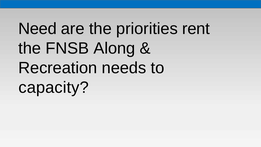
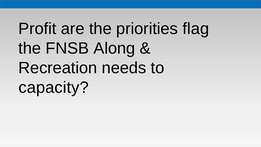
Need: Need -> Profit (37, 29)
rent: rent -> flag (196, 29)
